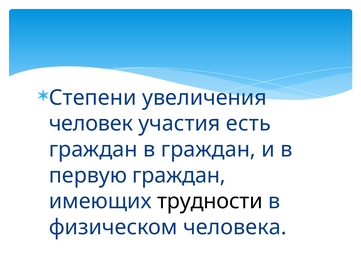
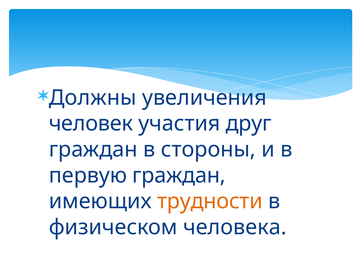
Степени: Степени -> Должны (93, 98)
есть: есть -> друг (249, 123)
в граждан: граждан -> стороны (208, 149)
трудности colour: black -> orange (210, 201)
